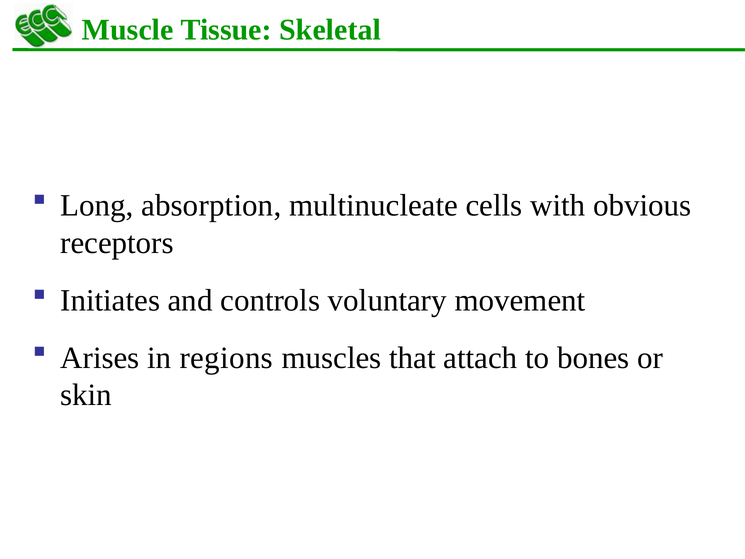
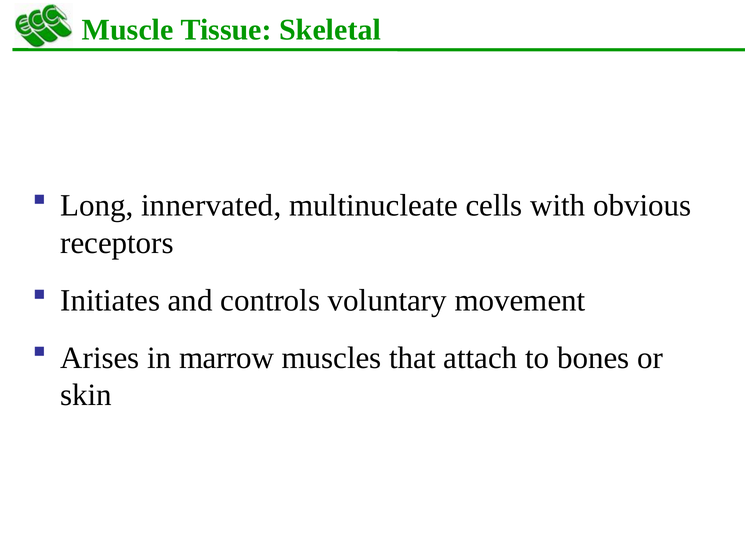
absorption: absorption -> innervated (211, 205)
regions: regions -> marrow (227, 358)
